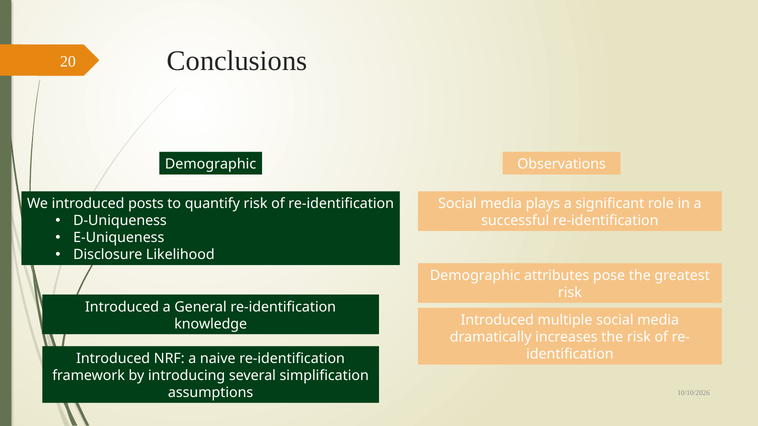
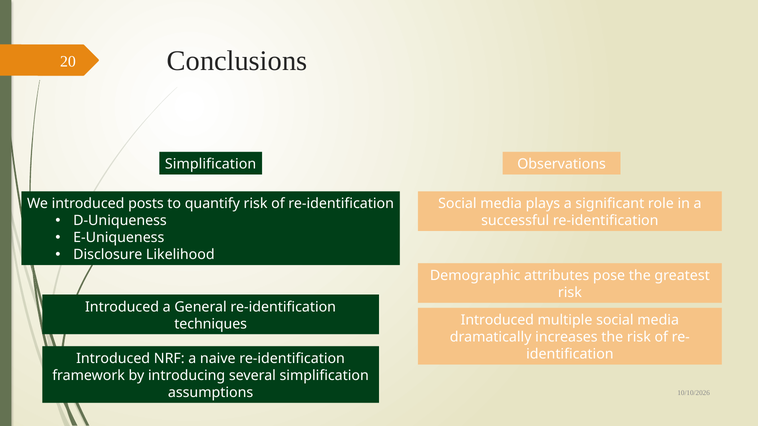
Demographic: Demographic -> Simplification (211, 164)
knowledge: knowledge -> techniques (211, 324)
